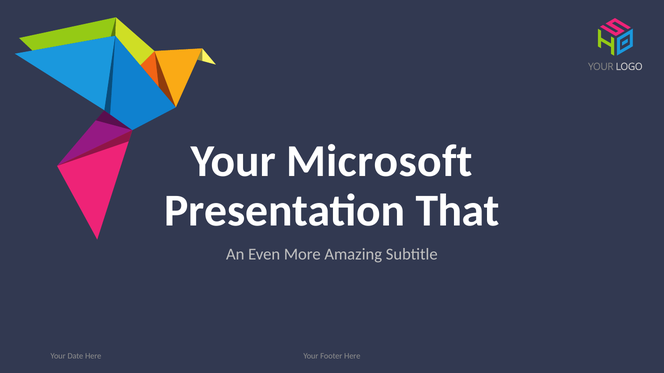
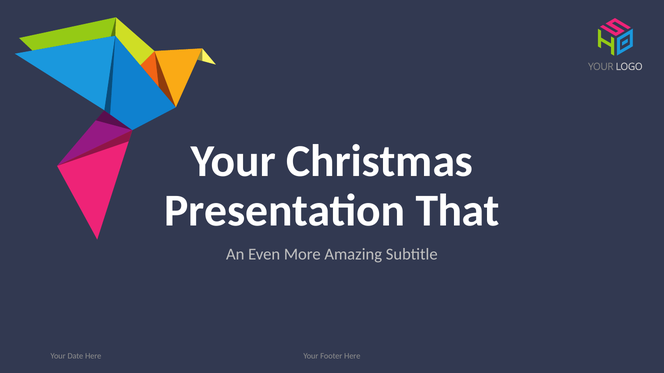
Microsoft: Microsoft -> Christmas (380, 162)
